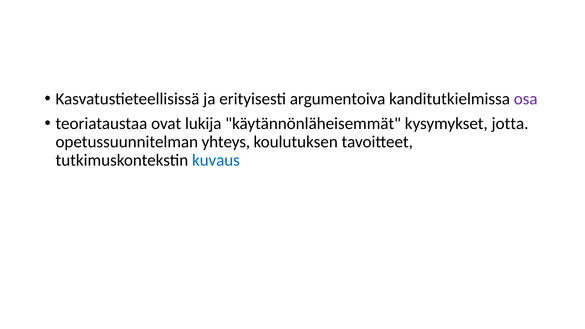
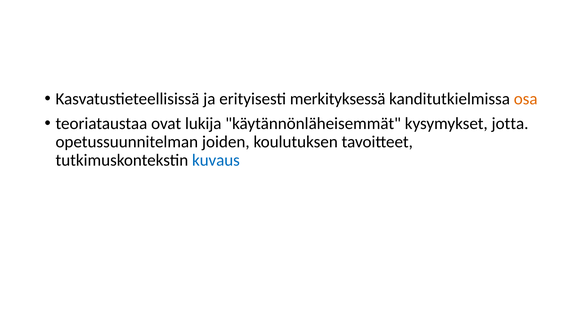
argumentoiva: argumentoiva -> merkityksessä (338, 99)
osa colour: purple -> orange (526, 99)
yhteys: yhteys -> joiden (226, 142)
